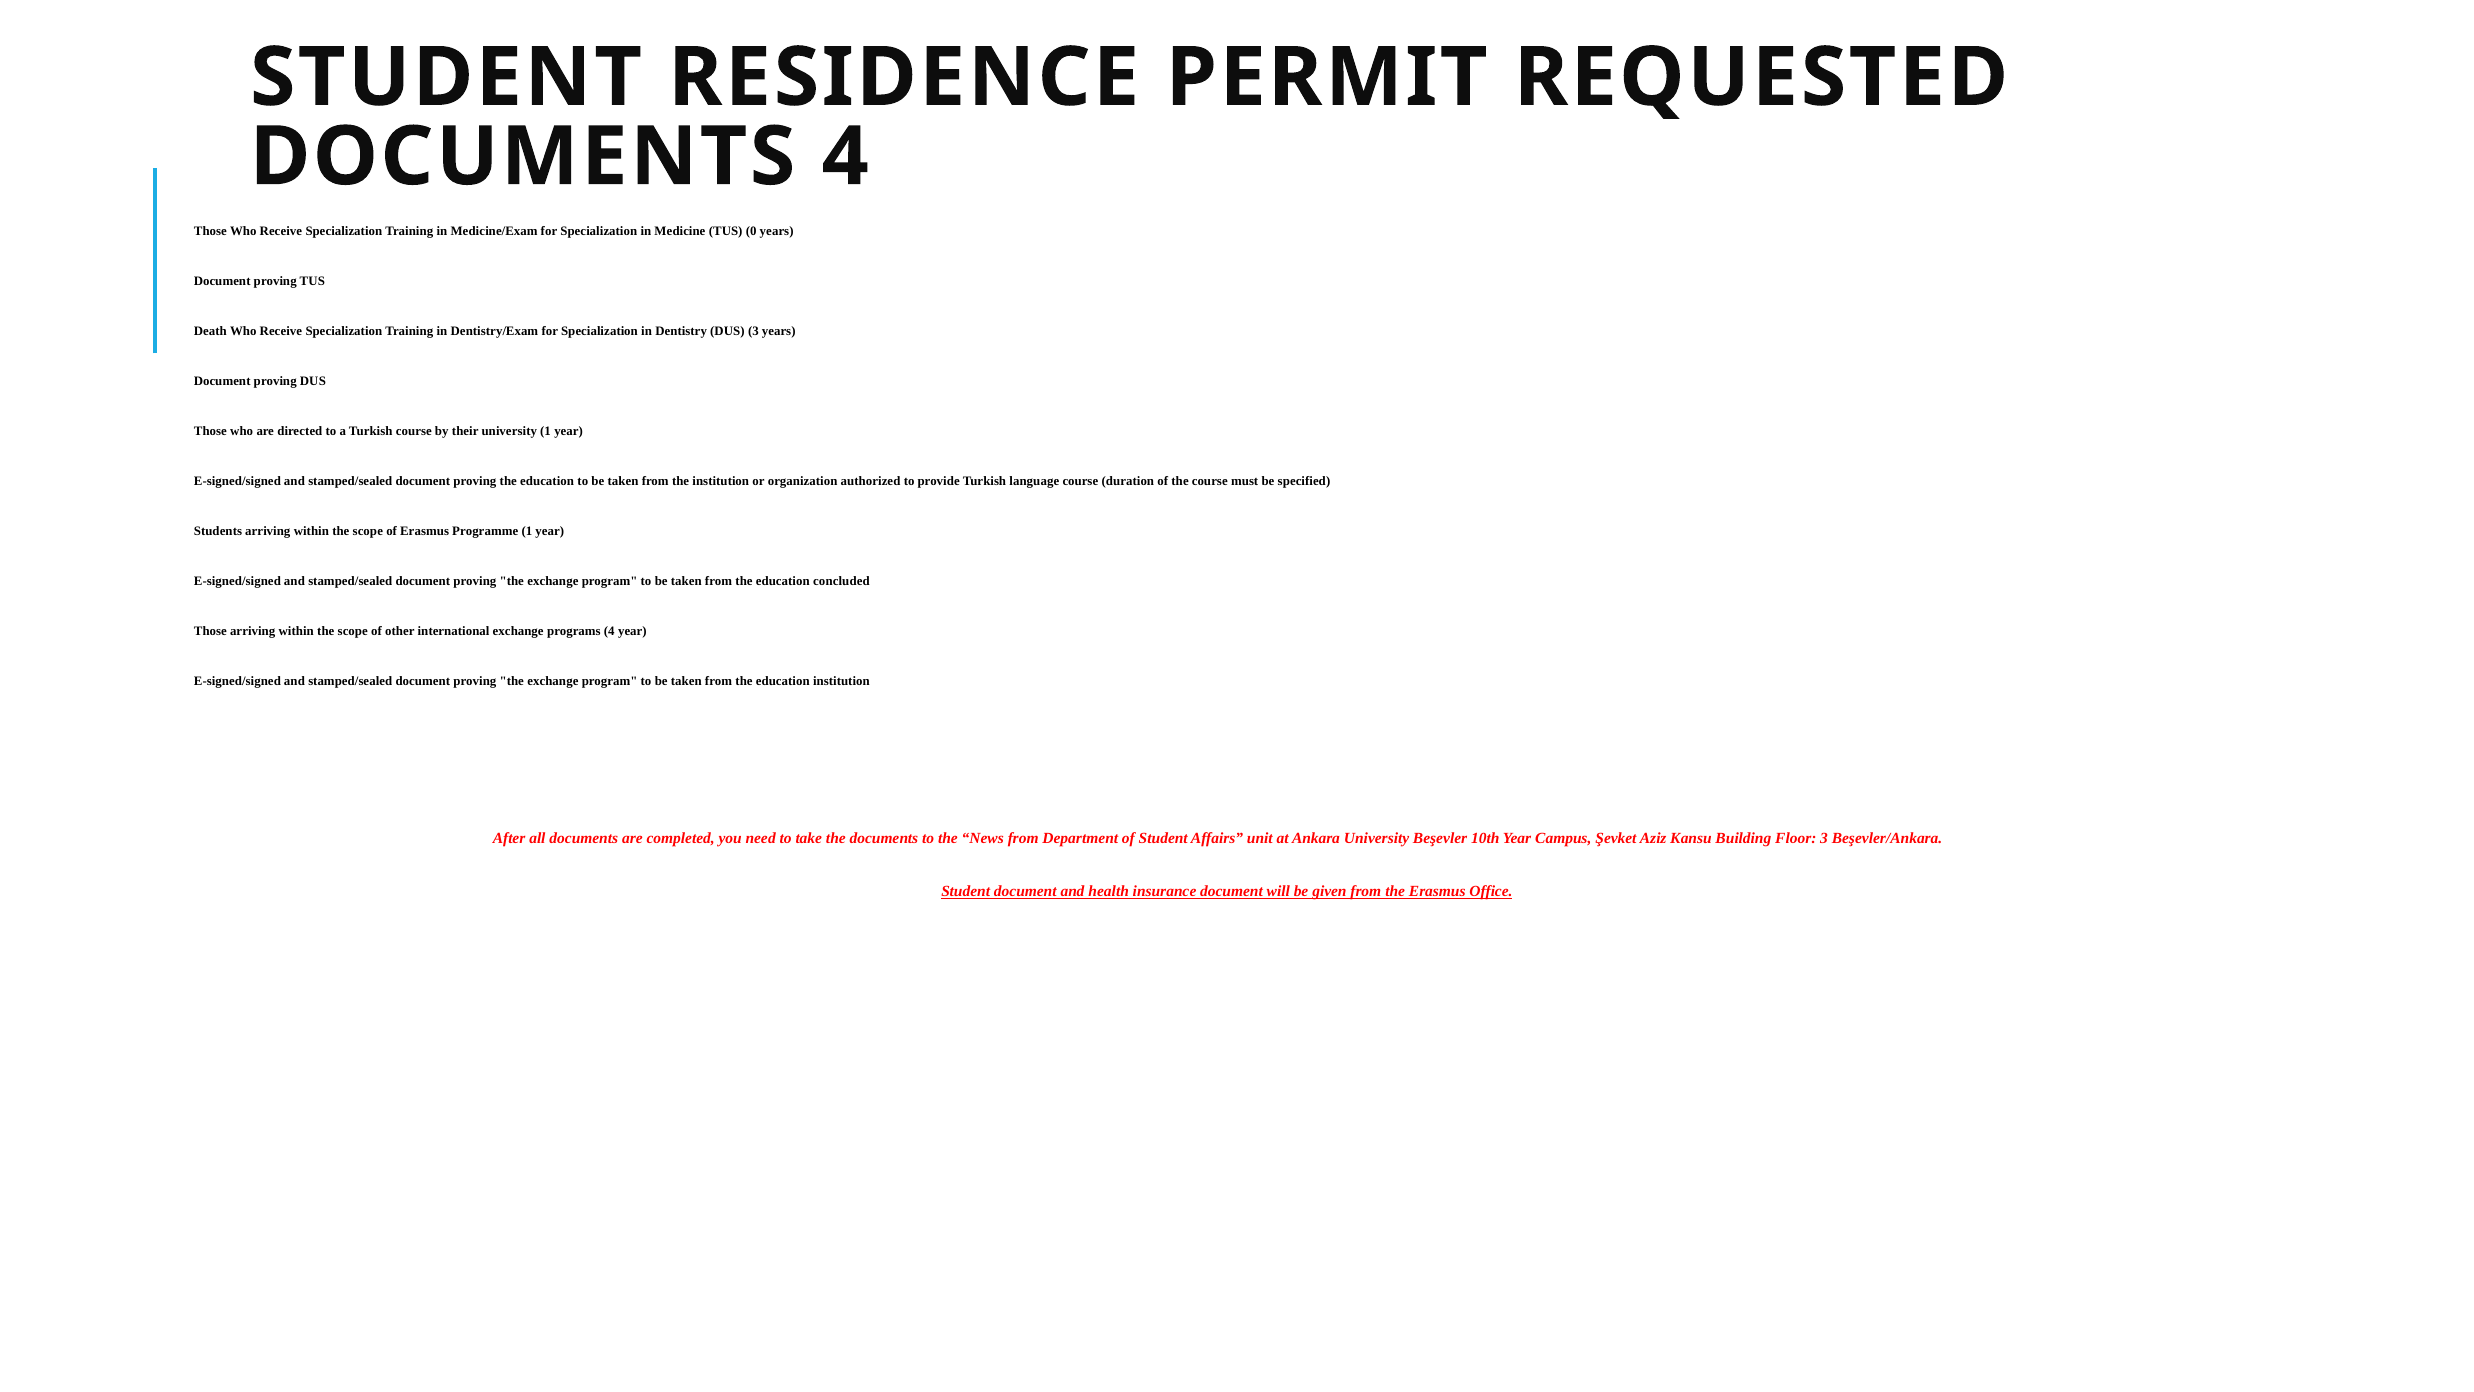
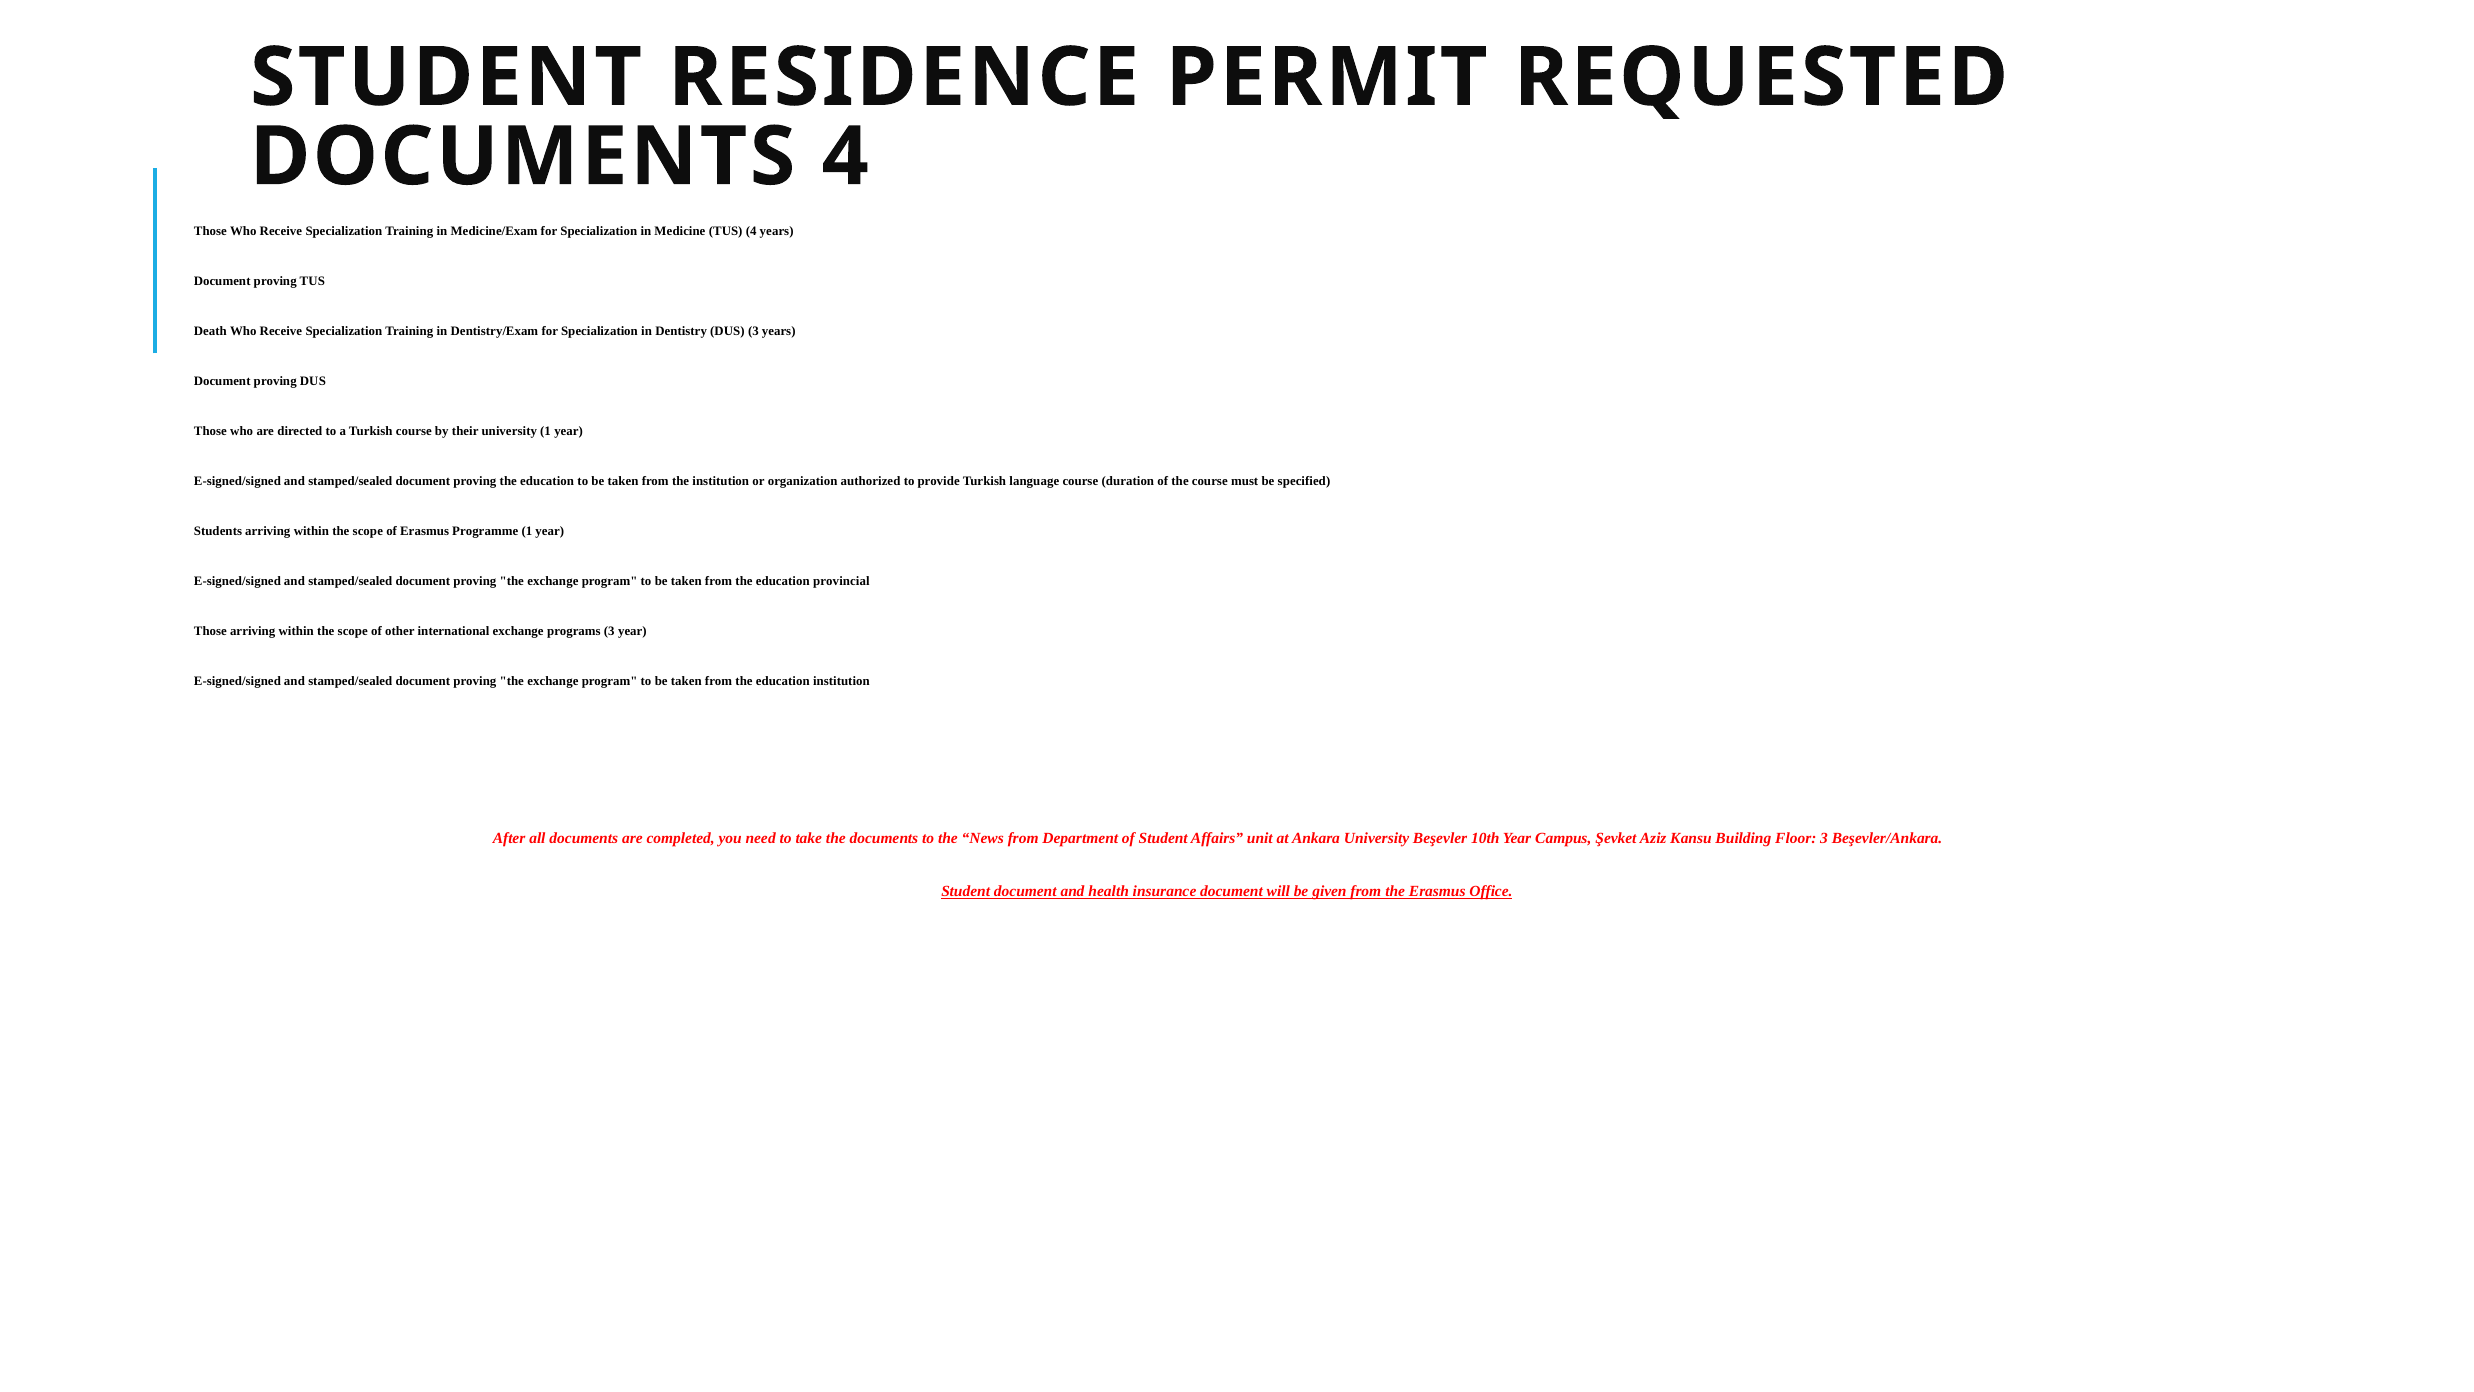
TUS 0: 0 -> 4 (751, 232)
concluded: concluded -> provincial (841, 581)
programs 4: 4 -> 3 (609, 631)
